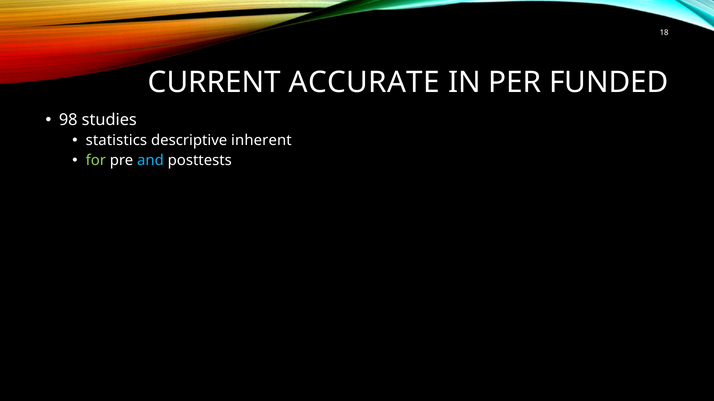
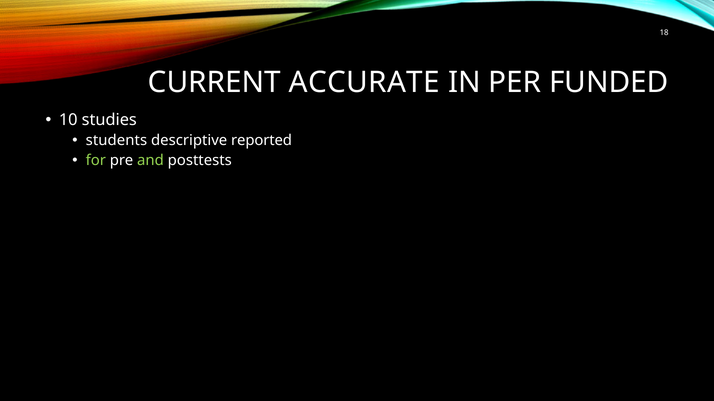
98: 98 -> 10 (68, 120)
statistics: statistics -> students (116, 141)
inherent: inherent -> reported (262, 141)
and colour: light blue -> light green (150, 161)
